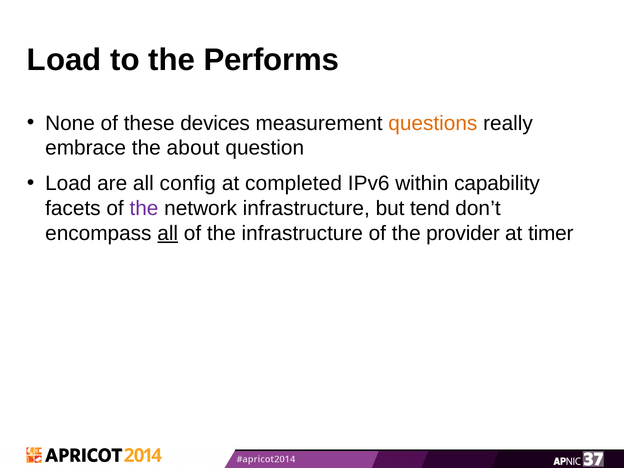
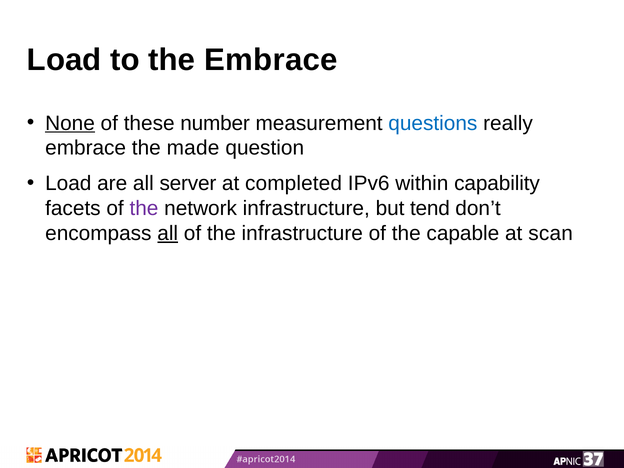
the Performs: Performs -> Embrace (271, 60)
None underline: none -> present (70, 123)
devices: devices -> number (215, 123)
questions colour: orange -> blue (433, 123)
about: about -> made (193, 148)
config: config -> server (188, 183)
provider: provider -> capable (463, 233)
timer: timer -> scan (551, 233)
